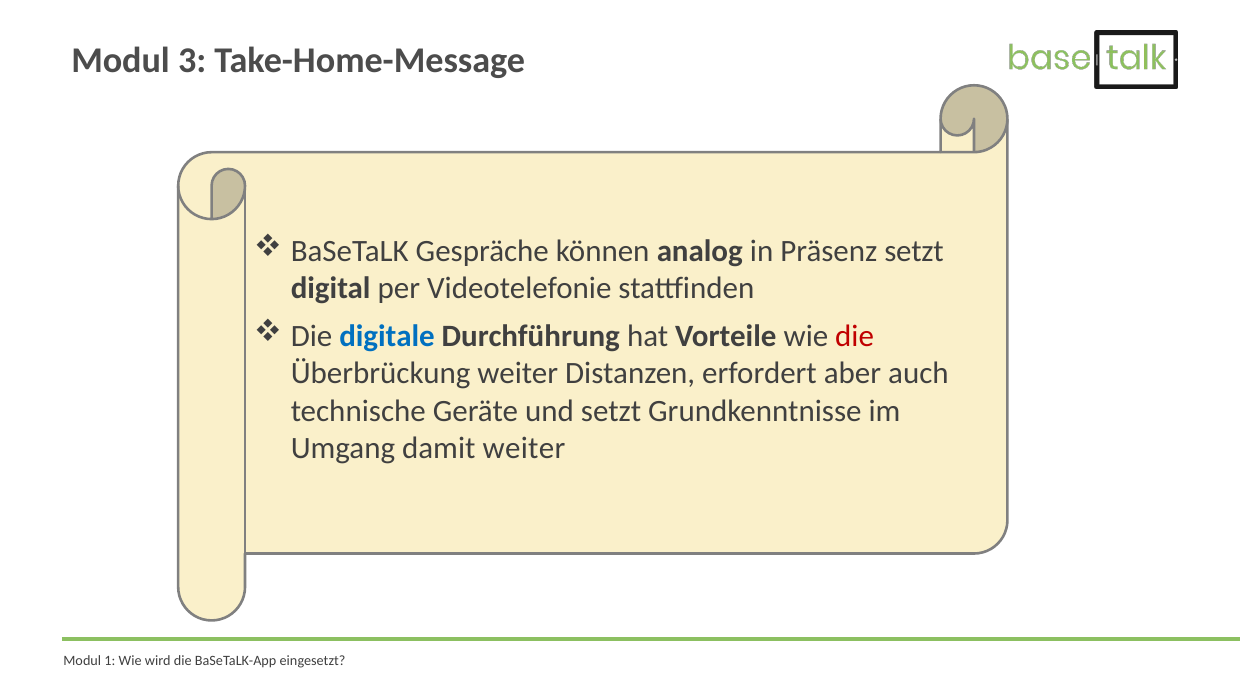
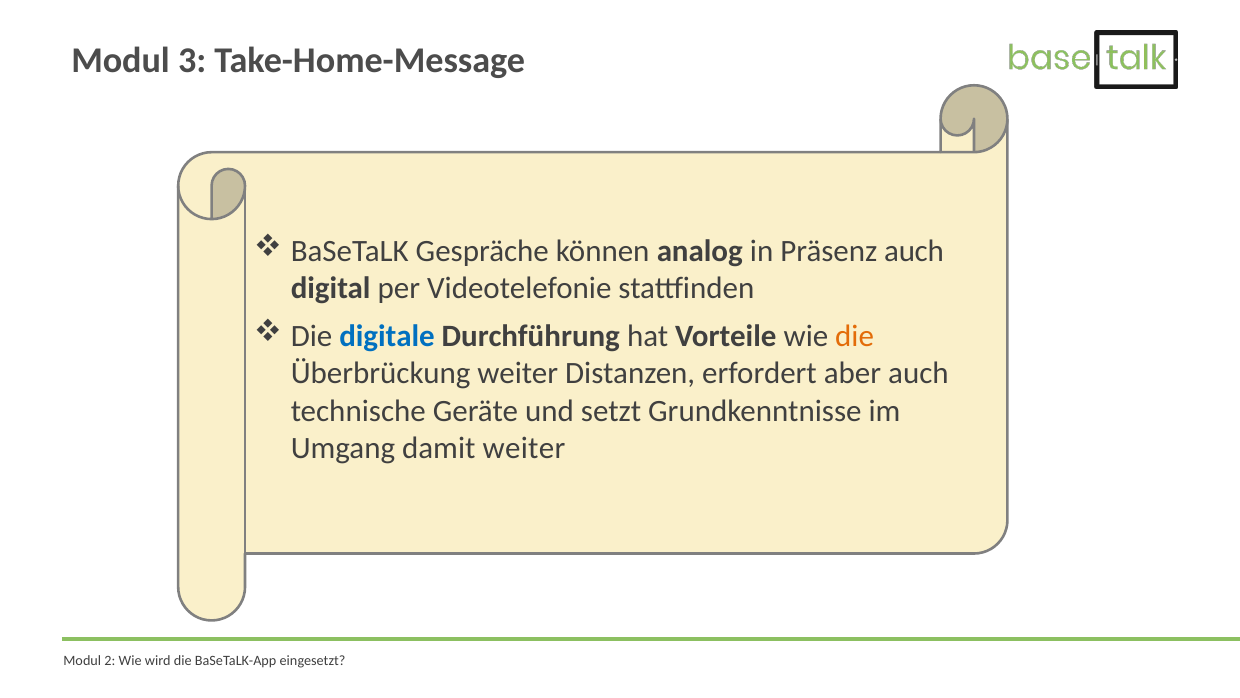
Präsenz setzt: setzt -> auch (914, 251)
die colour: red -> orange (855, 336)
1: 1 -> 2 (110, 661)
